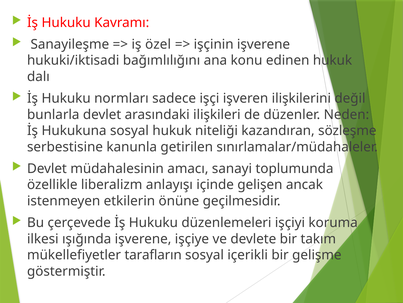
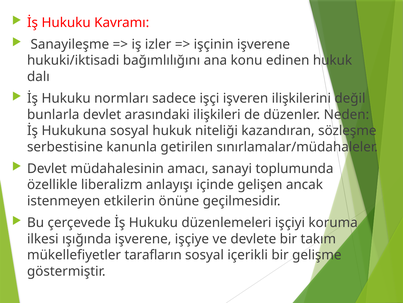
özel: özel -> izler (158, 44)
